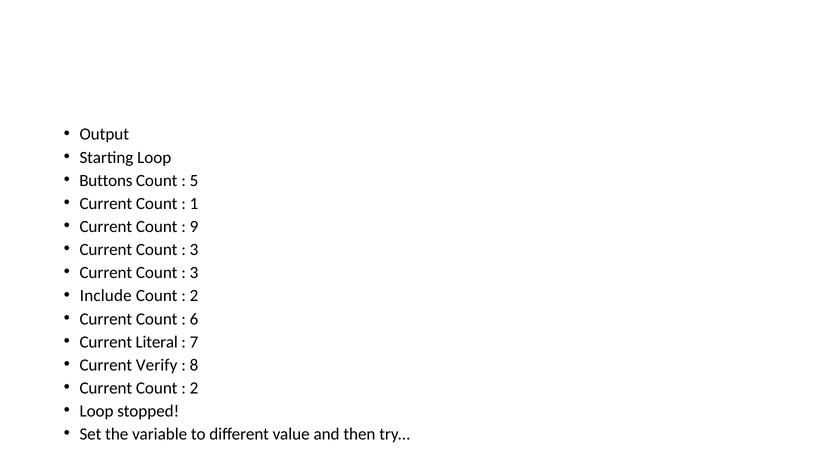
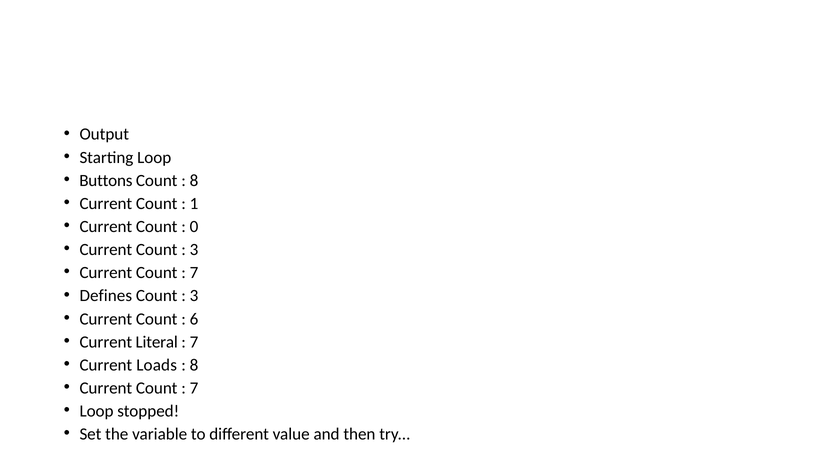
5: 5 -> 8 (194, 180)
9: 9 -> 0 (194, 227)
3: 3 -> 7 (194, 273)
Include: Include -> Defines (106, 296)
2: 2 -> 3 (194, 296)
Verify: Verify -> Loads (157, 365)
2: 2 -> 7 (194, 388)
